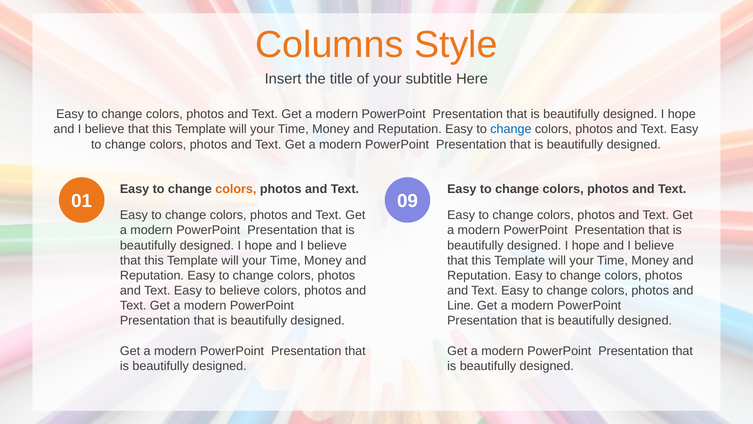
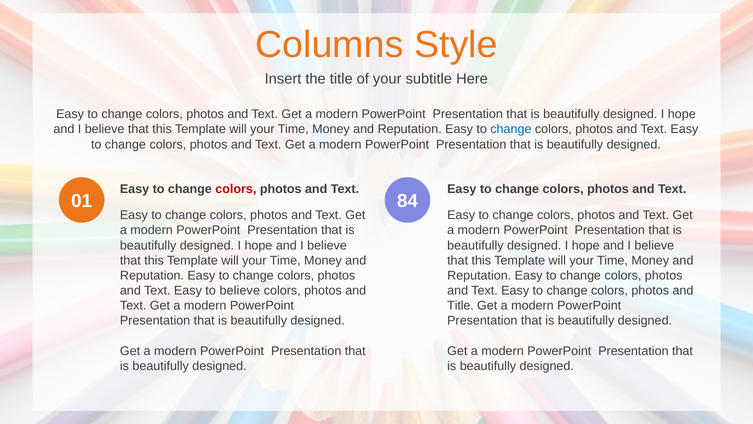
colors colour: orange -> red (236, 189)
09: 09 -> 84 (407, 201)
Line: Line -> Title (461, 305)
